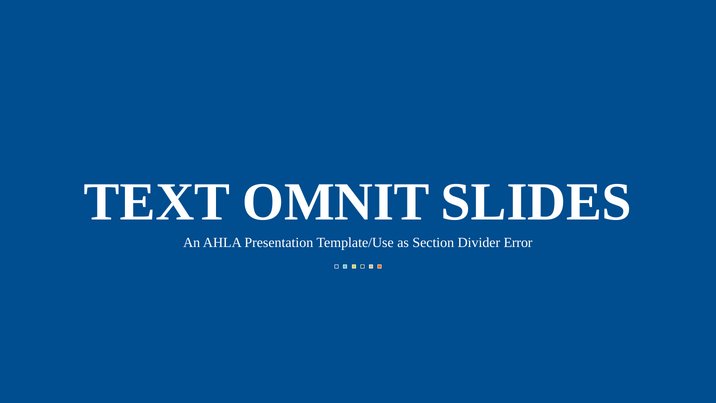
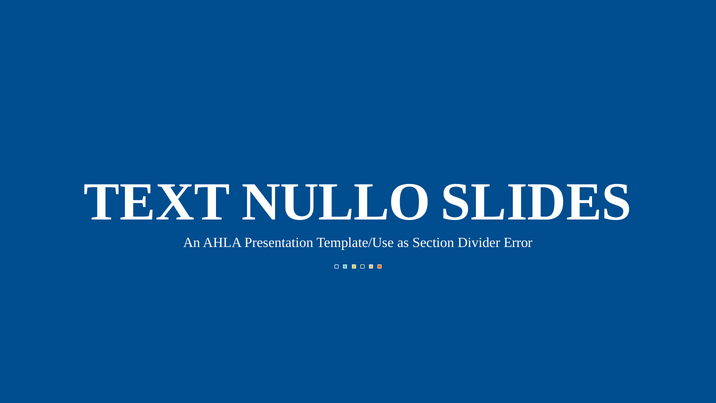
OMNIT: OMNIT -> NULLO (336, 202)
